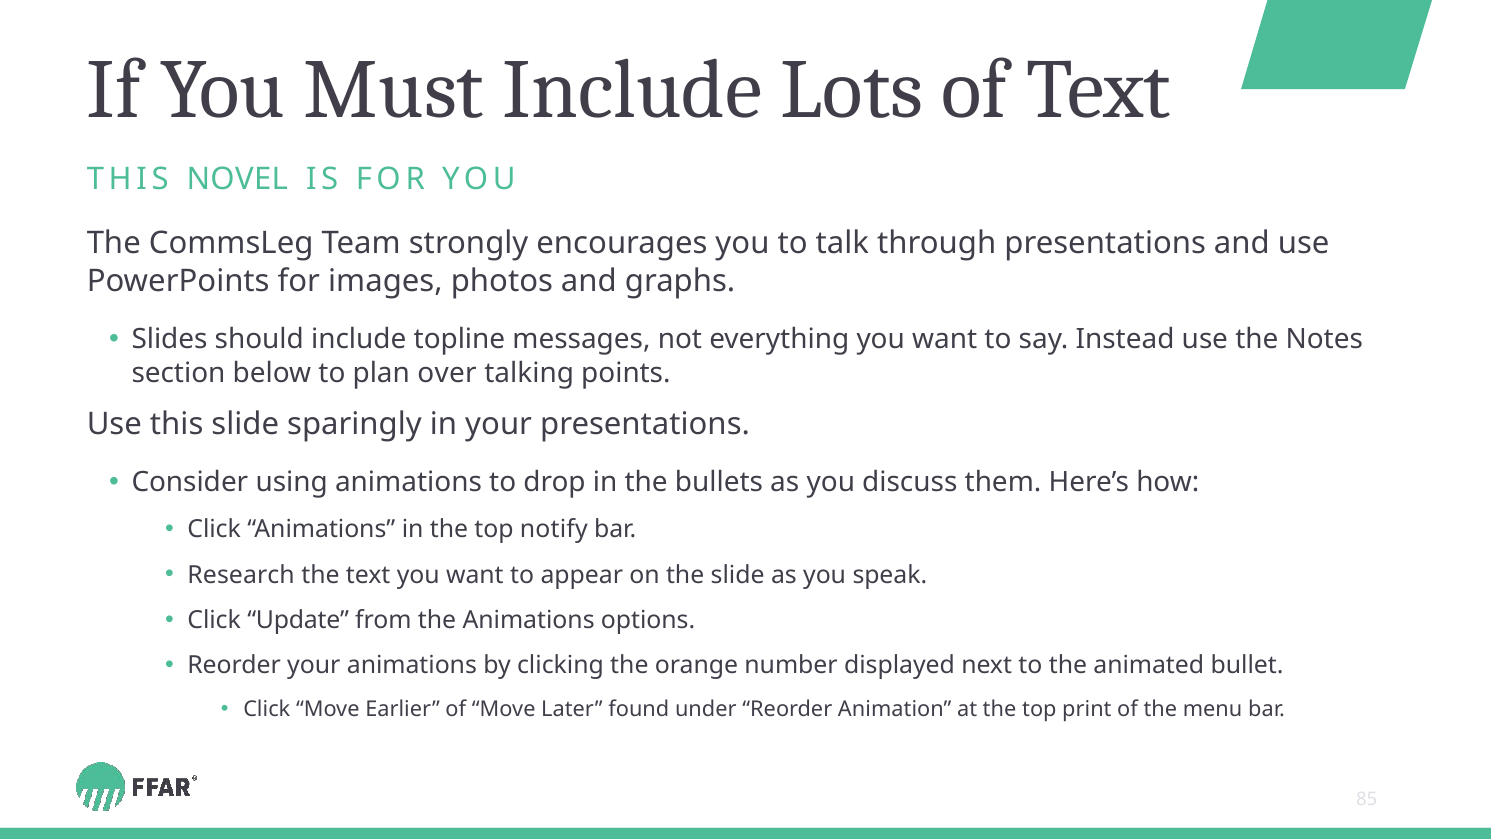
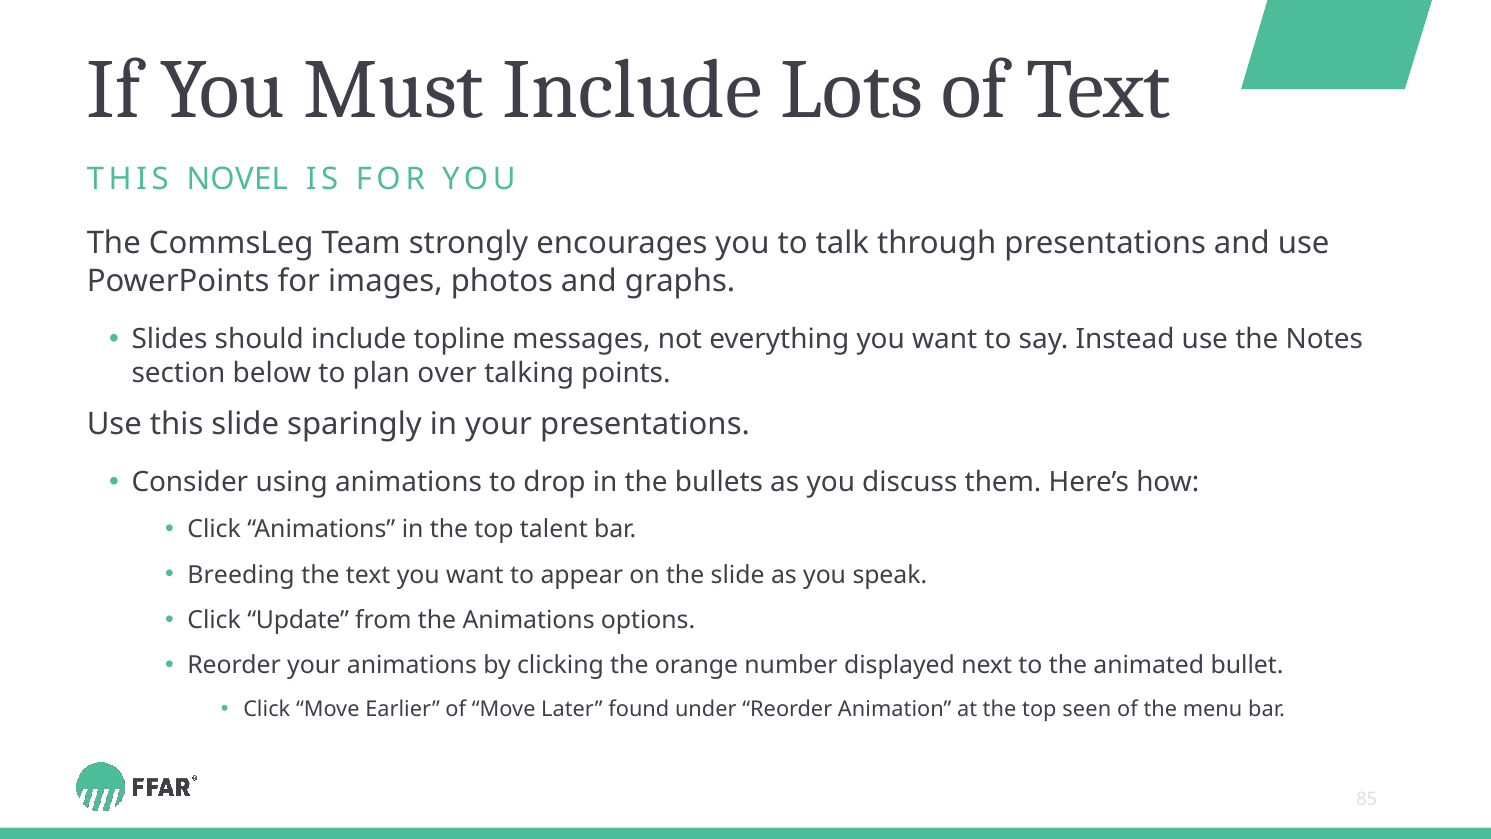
notify: notify -> talent (554, 530)
Research: Research -> Breeding (241, 575)
print: print -> seen (1087, 709)
